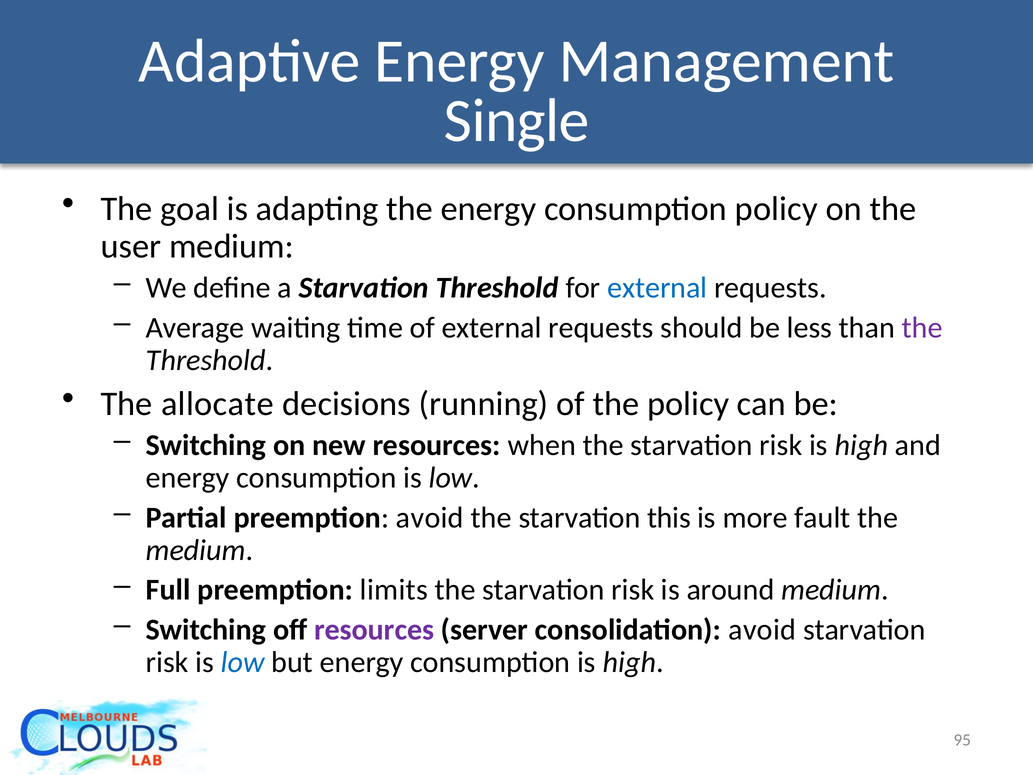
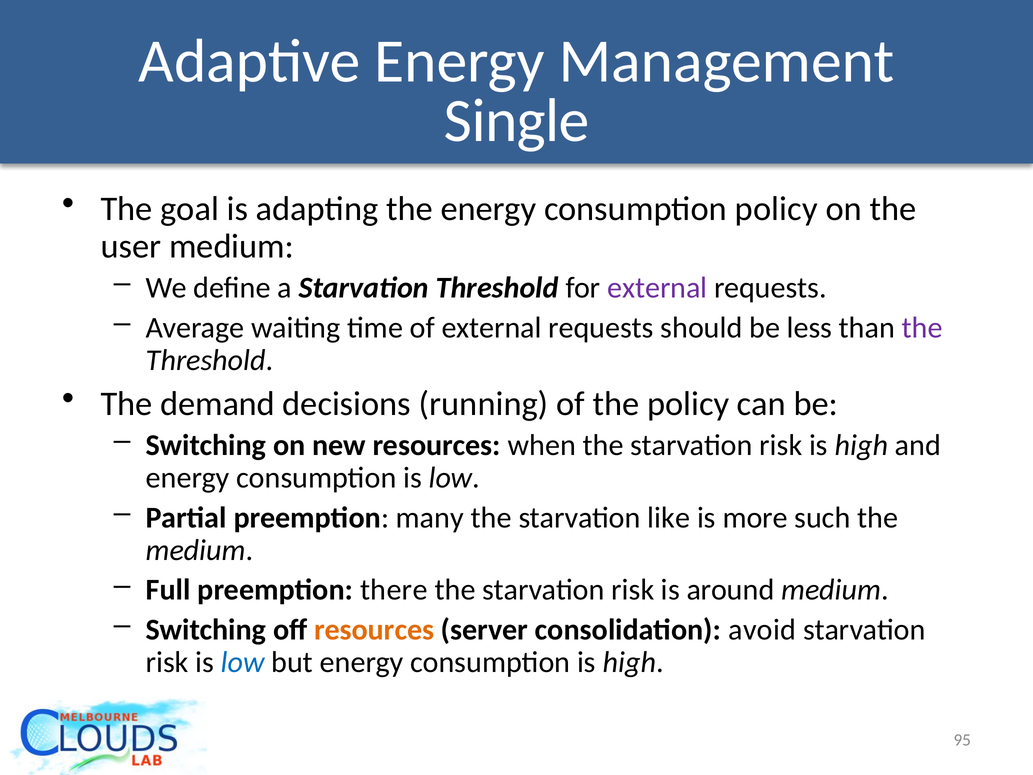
external colour: blue -> purple (657, 288)
allocate: allocate -> demand (218, 404)
preemption avoid: avoid -> many (430, 518)
this: this -> like (669, 518)
fault: fault -> such (822, 518)
limits: limits -> there (394, 590)
resources colour: purple -> orange (374, 630)
